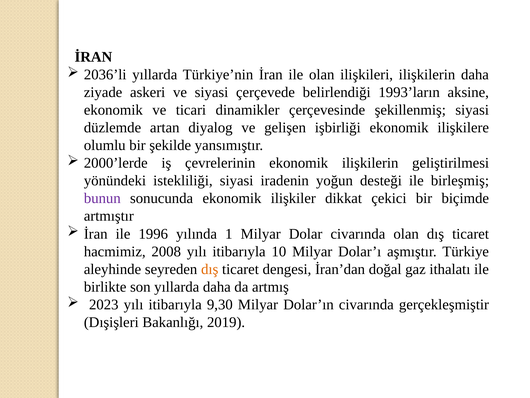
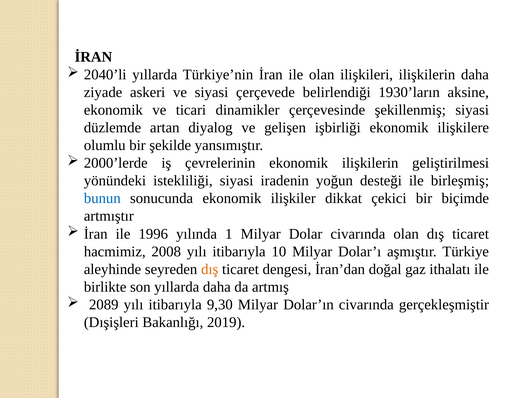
2036’li: 2036’li -> 2040’li (105, 74)
1993’ların: 1993’ların -> 1930’ların (409, 92)
bunun colour: purple -> blue (102, 198)
2023: 2023 -> 2089 (104, 304)
